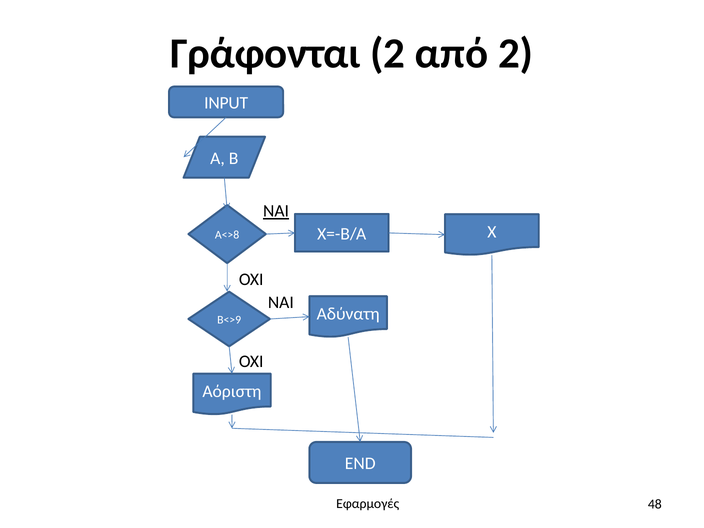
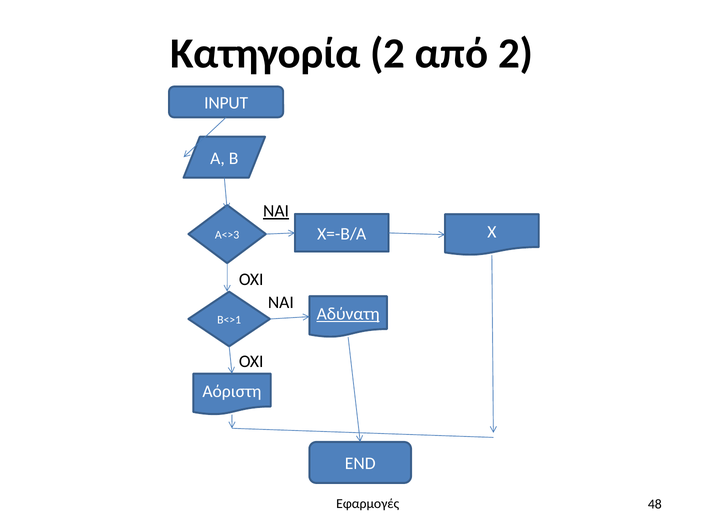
Γράφονται: Γράφονται -> Κατηγορία (265, 54)
A<>8: A<>8 -> A<>3 (227, 235)
Αδύνατη underline: none -> present (348, 314)
B<>9: B<>9 -> B<>1 (229, 320)
